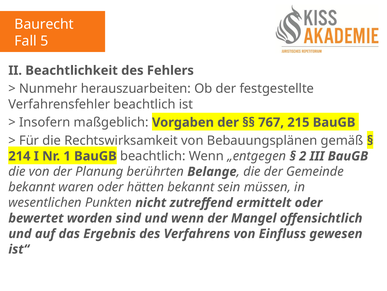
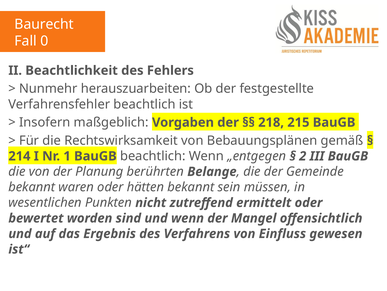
5: 5 -> 0 (44, 41)
767: 767 -> 218 (271, 122)
